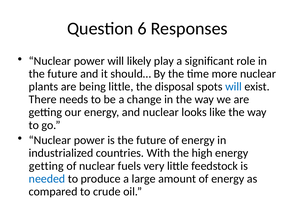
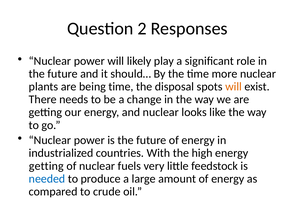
6: 6 -> 2 (142, 29)
being little: little -> time (121, 87)
will colour: blue -> orange (234, 87)
